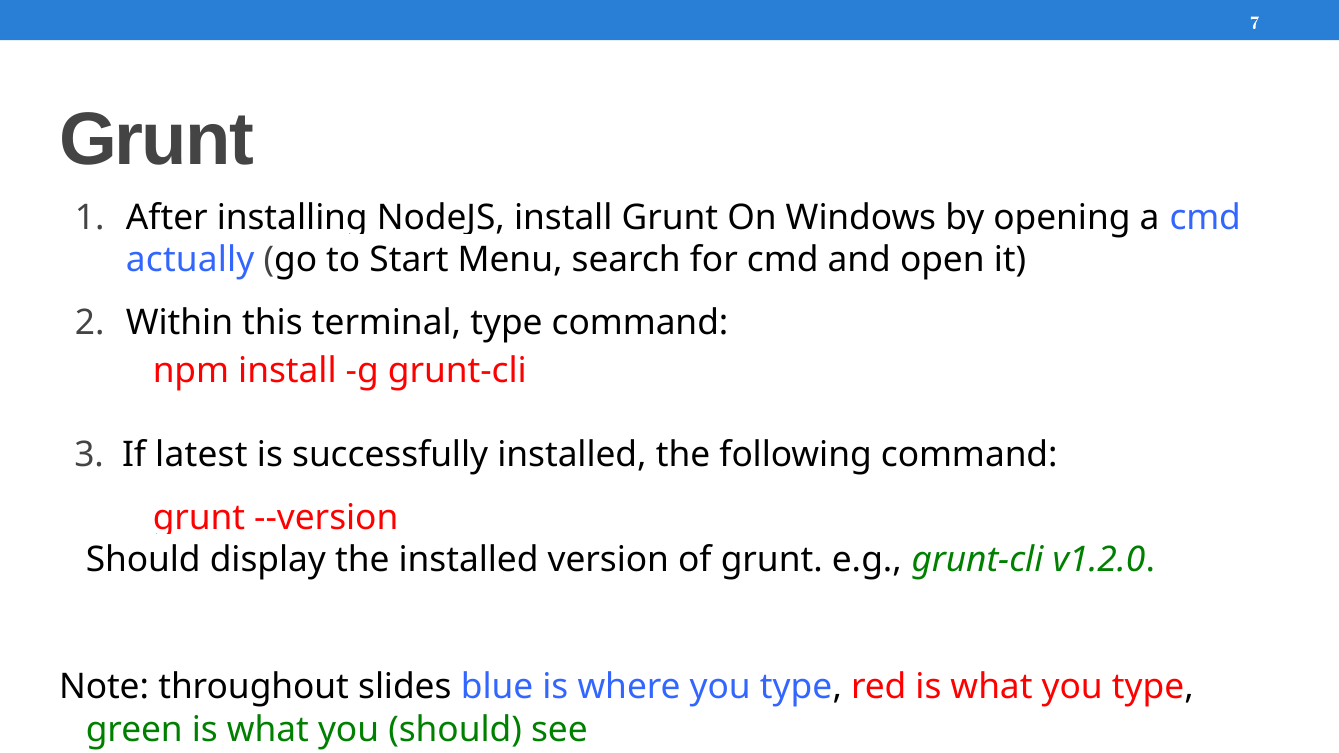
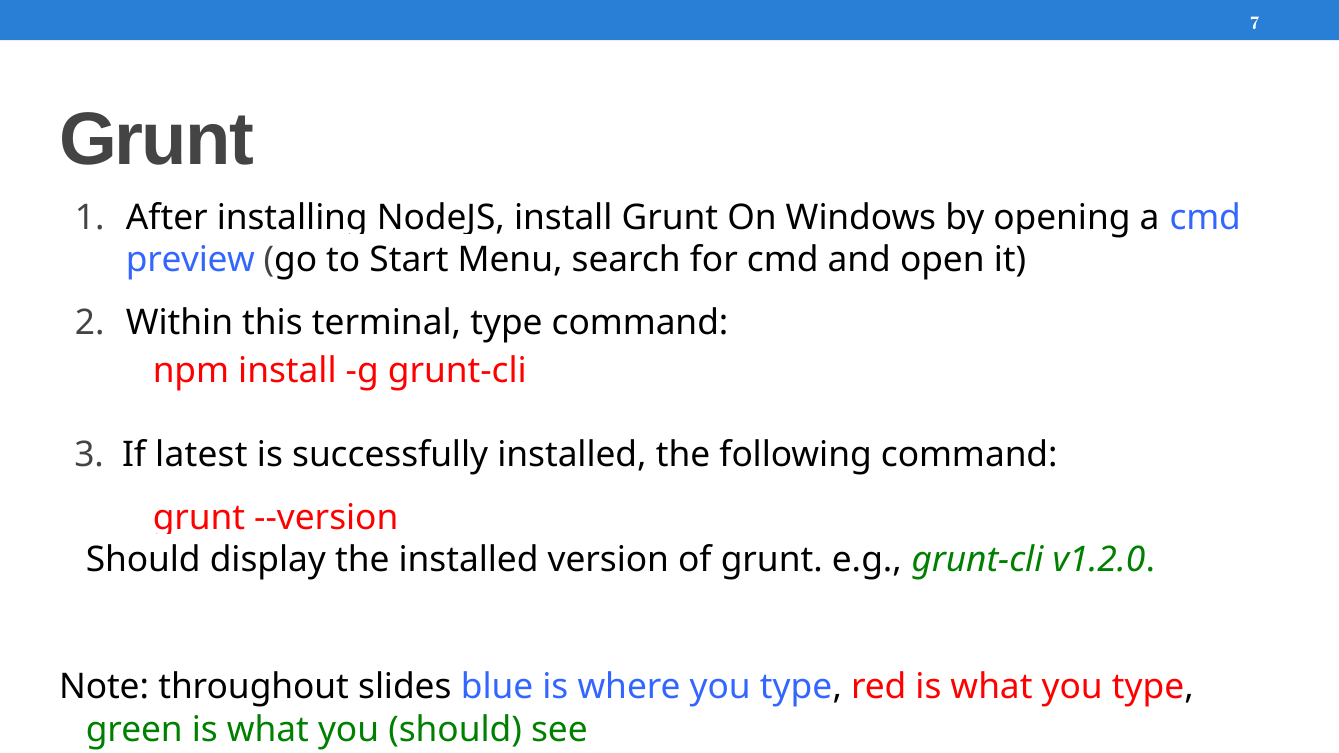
actually: actually -> preview (190, 260)
